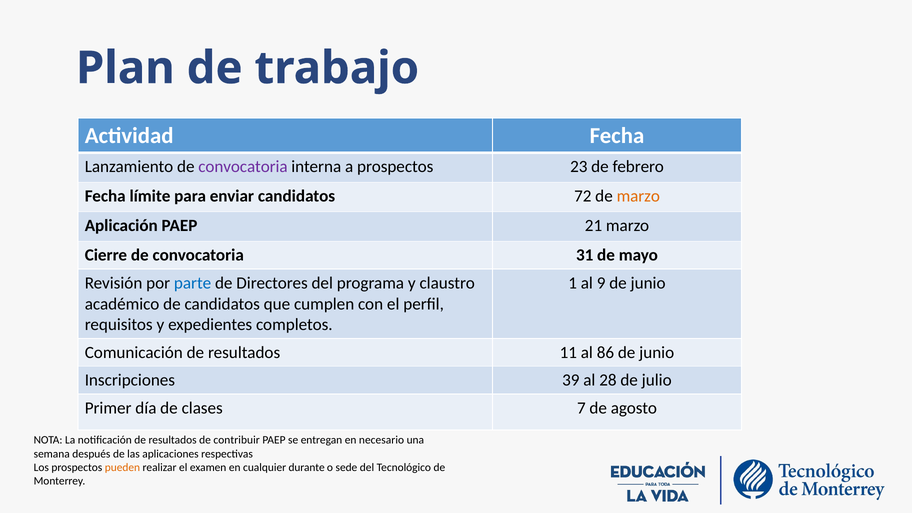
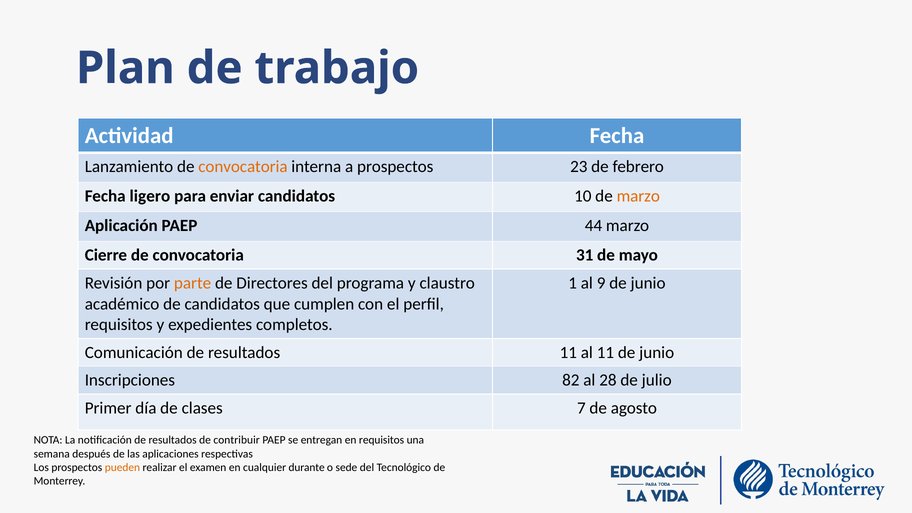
convocatoria colour: purple -> orange (243, 167)
límite: límite -> ligero (150, 196)
72: 72 -> 10 (583, 196)
21: 21 -> 44 (594, 226)
parte colour: blue -> orange (193, 283)
al 86: 86 -> 11 (605, 352)
39: 39 -> 82 (571, 380)
en necesario: necesario -> requisitos (382, 440)
